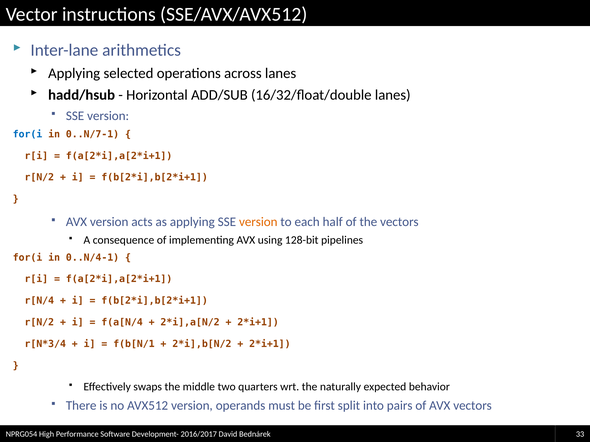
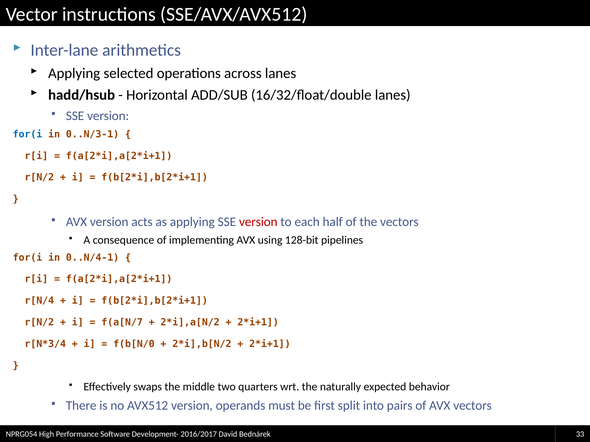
0..N/7-1: 0..N/7-1 -> 0..N/3-1 (93, 134)
version colour: orange -> red (258, 222)
f(a[N/4: f(a[N/4 -> f(a[N/7 (122, 323)
f(b[N/1: f(b[N/1 -> f(b[N/0 (134, 344)
